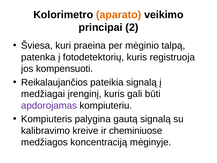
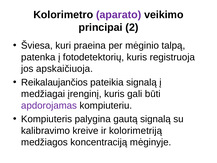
aparato colour: orange -> purple (119, 15)
kompensuoti: kompensuoti -> apskaičiuoja (65, 69)
cheminiuose: cheminiuose -> kolorimetriją (136, 130)
